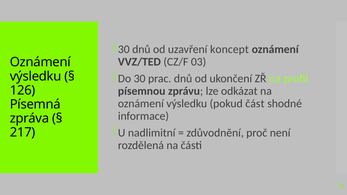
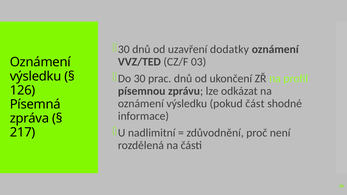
koncept: koncept -> dodatky (229, 49)
